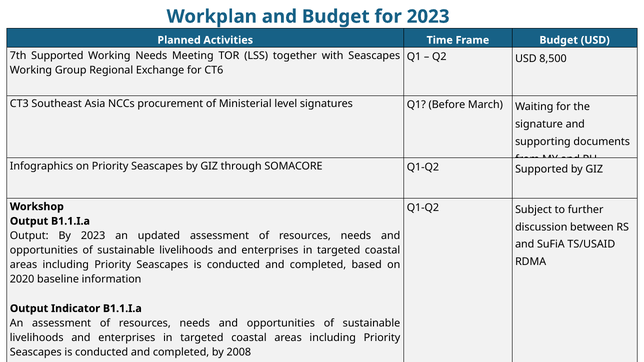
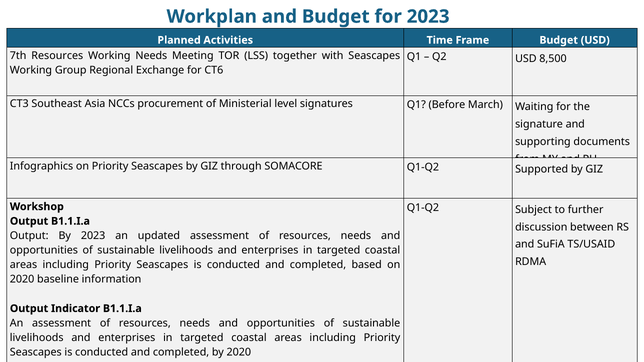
7th Supported: Supported -> Resources (57, 56)
by 2008: 2008 -> 2020 (239, 352)
